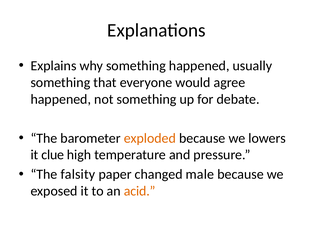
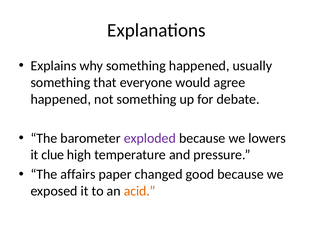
exploded colour: orange -> purple (150, 138)
falsity: falsity -> affairs (78, 174)
male: male -> good (200, 174)
